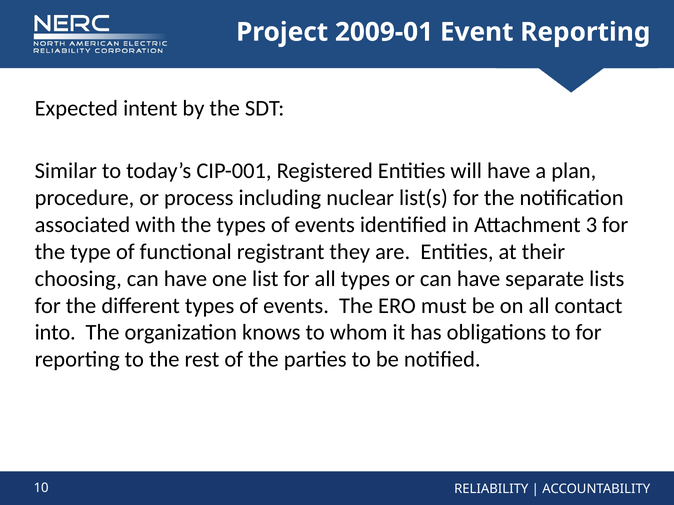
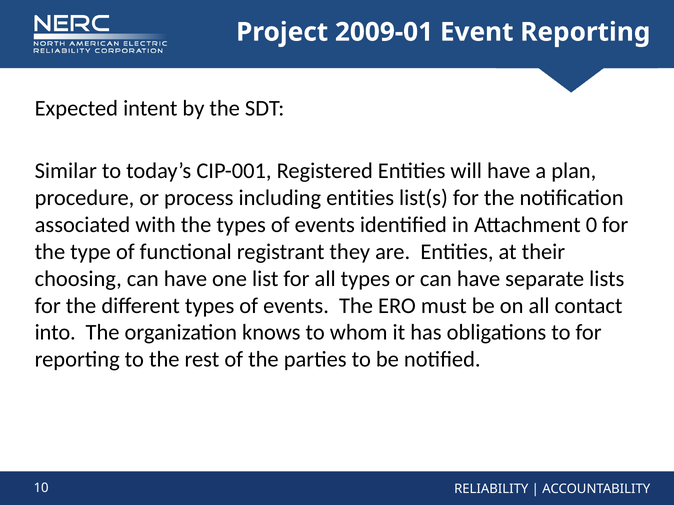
including nuclear: nuclear -> entities (360, 198)
3: 3 -> 0 (591, 225)
